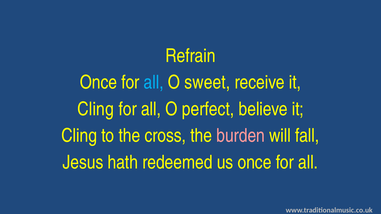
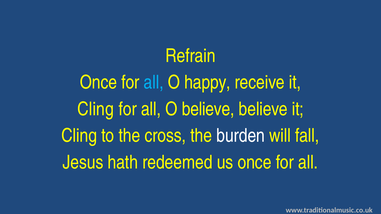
sweet: sweet -> happy (208, 83)
O perfect: perfect -> believe (208, 109)
burden colour: pink -> white (241, 136)
